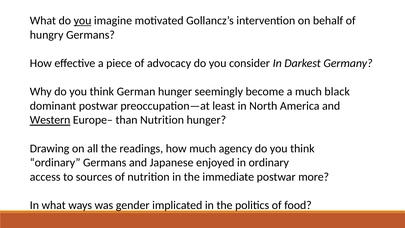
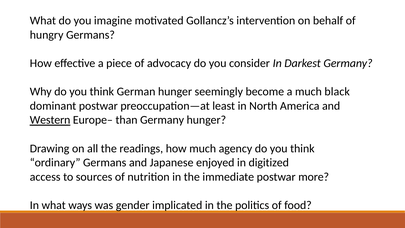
you underline: present -> none (83, 21)
than Nutrition: Nutrition -> Germany (162, 120)
in ordinary: ordinary -> digitized (269, 163)
